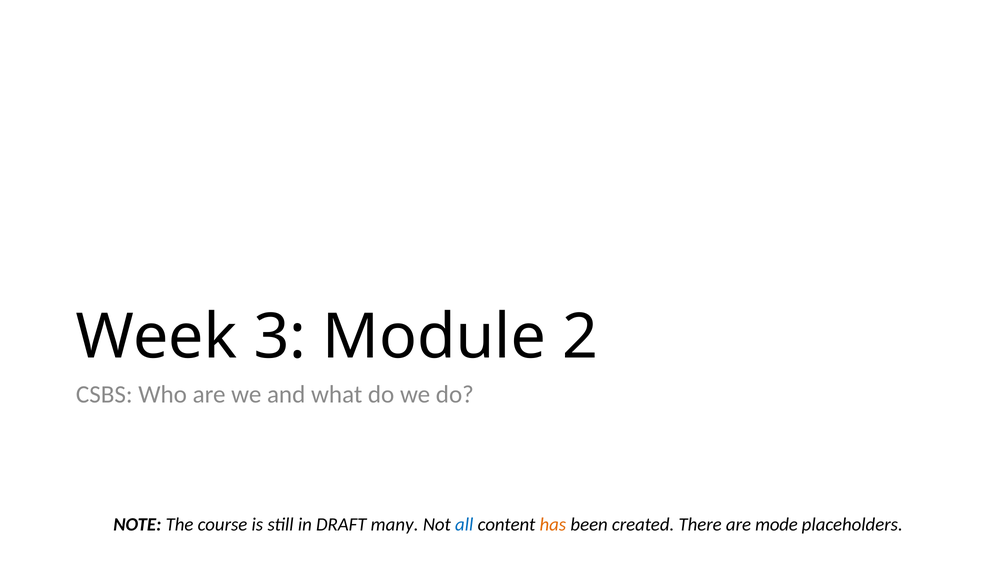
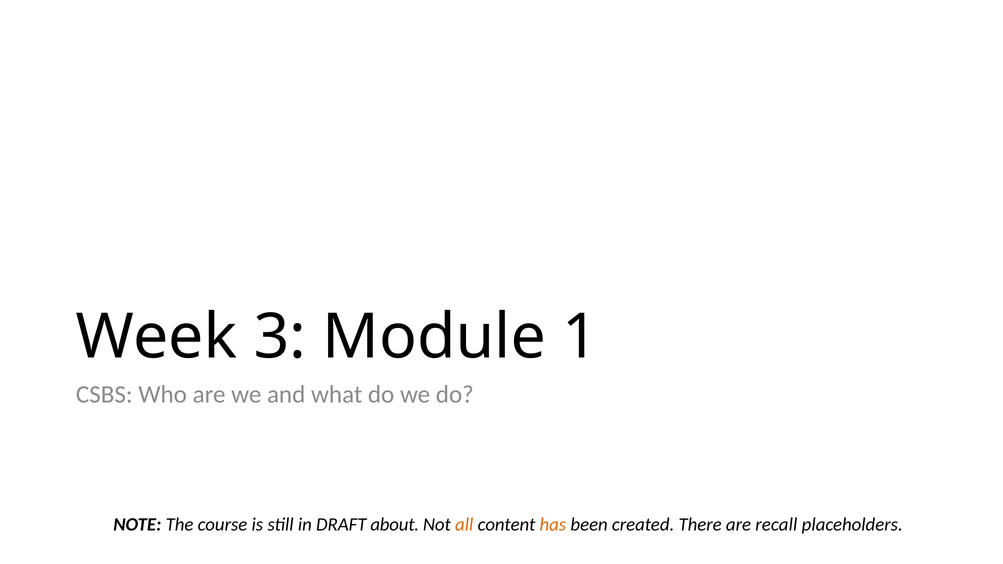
2: 2 -> 1 (580, 337)
many: many -> about (395, 525)
all colour: blue -> orange (464, 525)
mode: mode -> recall (776, 525)
